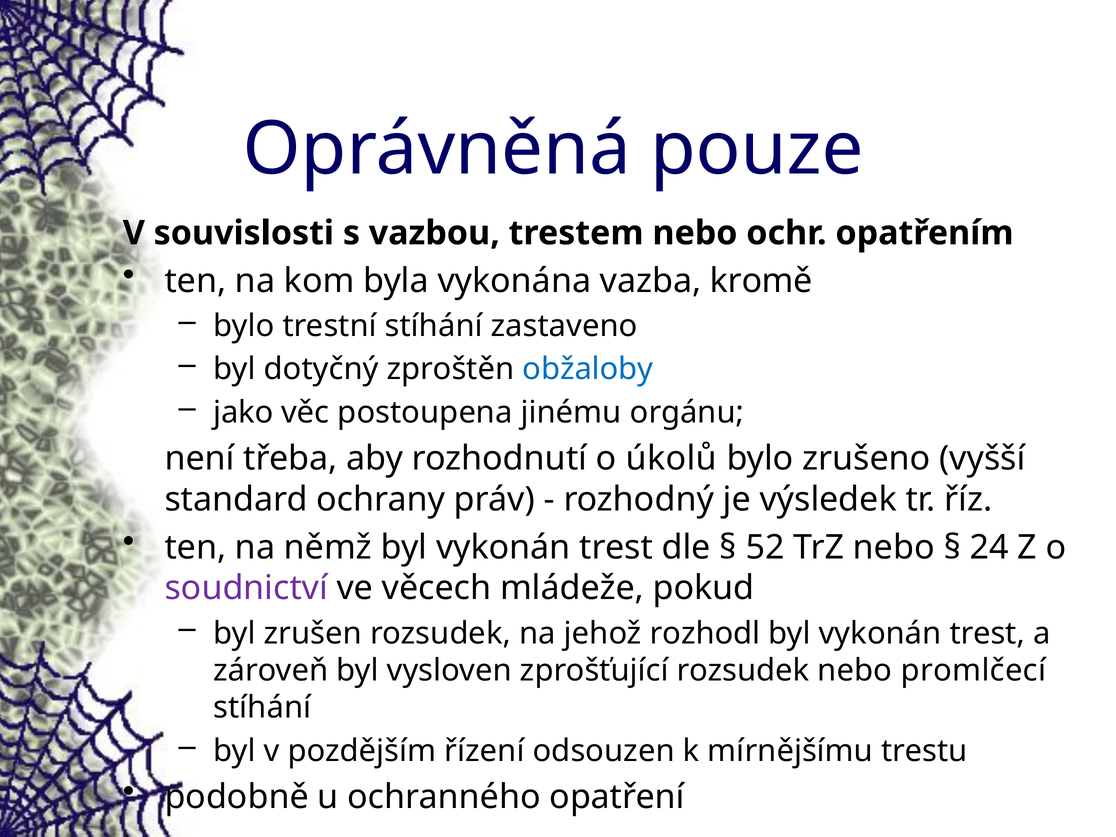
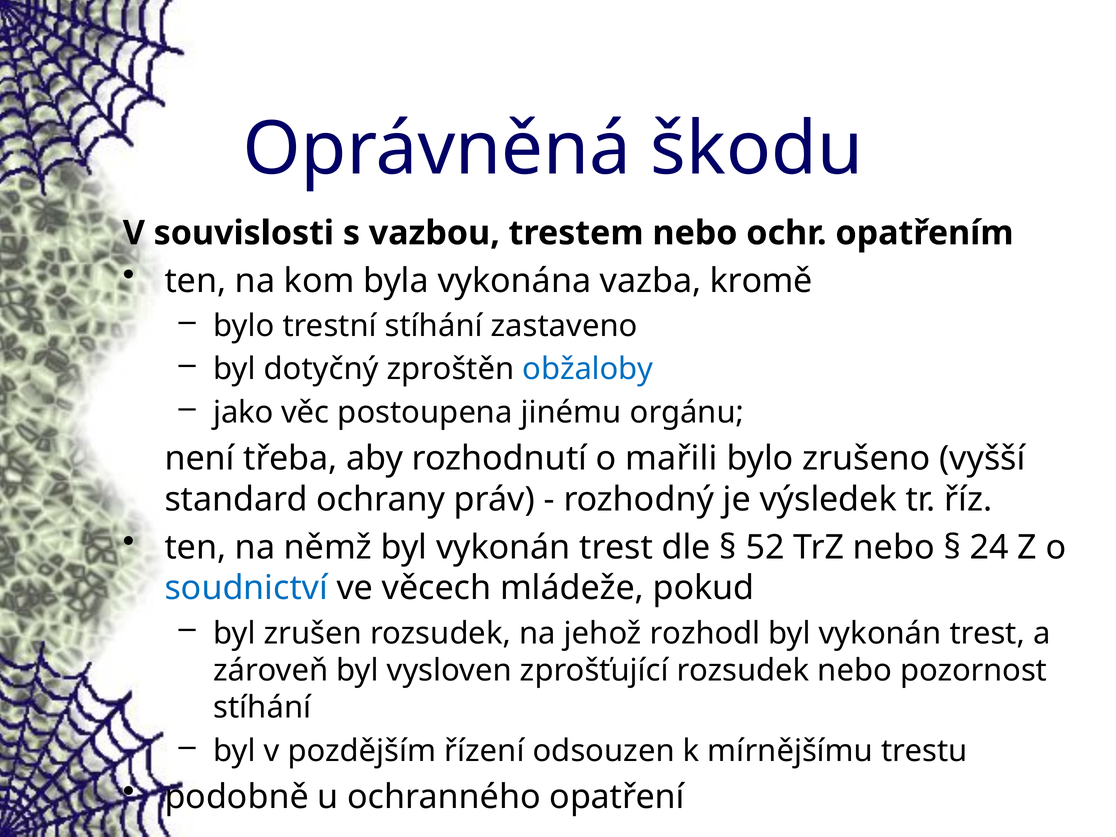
pouze: pouze -> škodu (757, 149)
úkolů: úkolů -> mařili (671, 459)
soudnictví colour: purple -> blue (246, 588)
promlčecí: promlčecí -> pozornost (974, 670)
